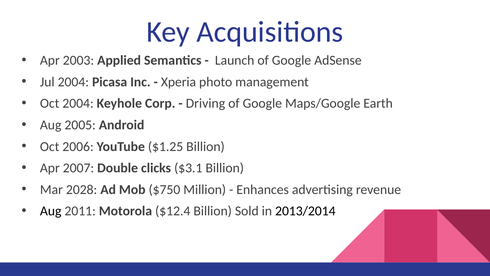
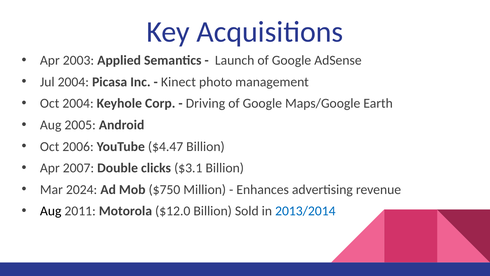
Xperia: Xperia -> Kinect (178, 82)
$1.25: $1.25 -> $4.47 (166, 146)
2028: 2028 -> 2024 (82, 189)
$12.4: $12.4 -> $12.0 (173, 211)
2013/2014 colour: black -> blue (305, 211)
